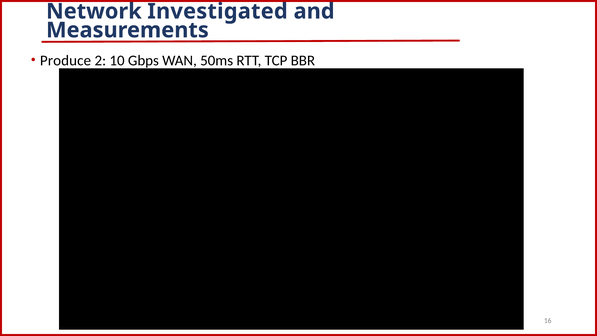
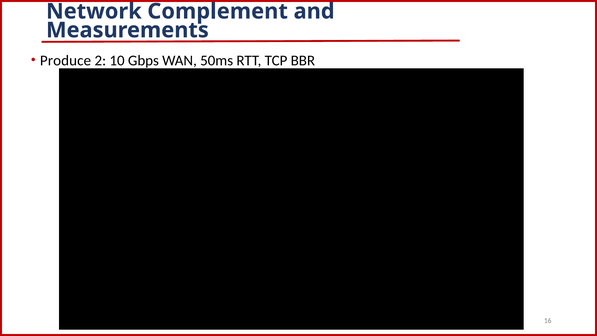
Investigated: Investigated -> Complement (218, 11)
